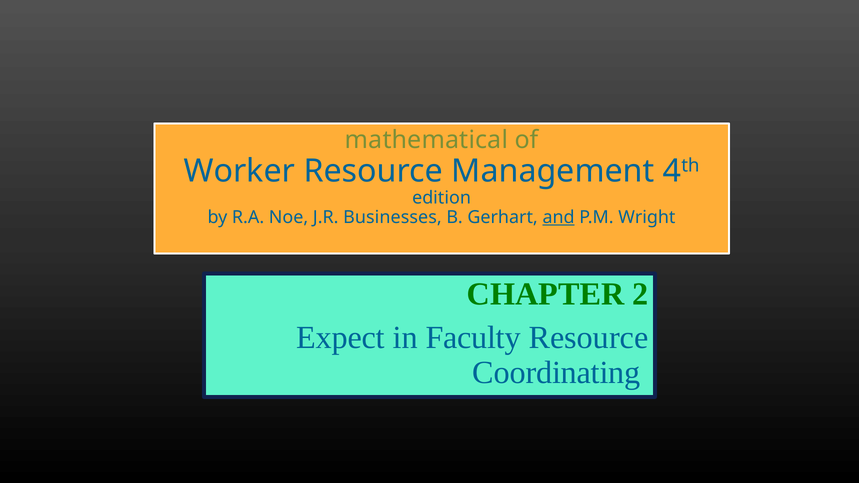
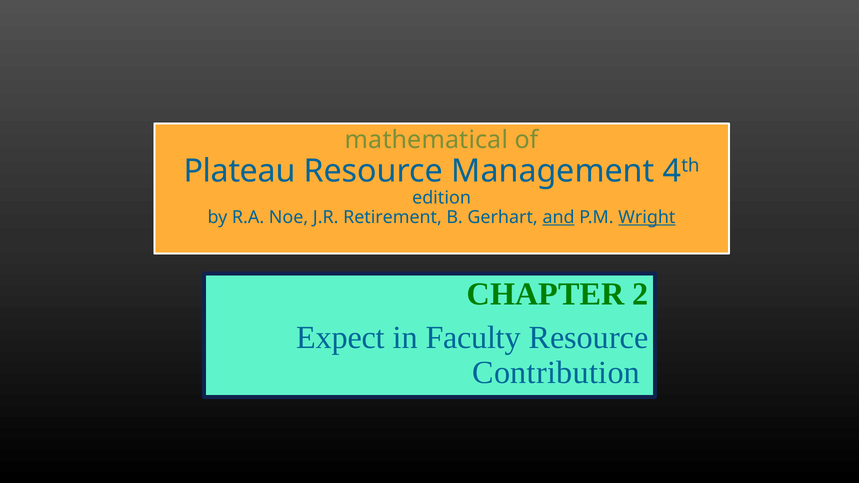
Worker: Worker -> Plateau (240, 171)
Businesses: Businesses -> Retirement (393, 217)
Wright underline: none -> present (647, 217)
Coordinating: Coordinating -> Contribution (556, 373)
